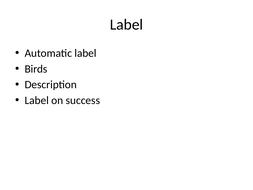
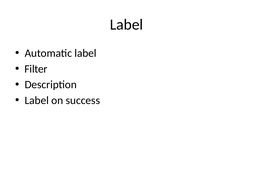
Birds: Birds -> Filter (36, 69)
